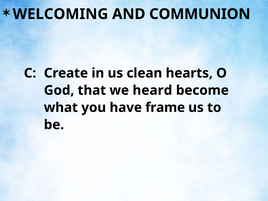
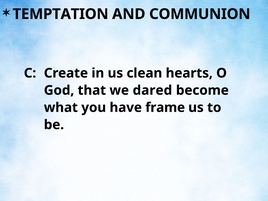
WELCOMING: WELCOMING -> TEMPTATION (61, 14)
heard: heard -> dared (152, 90)
